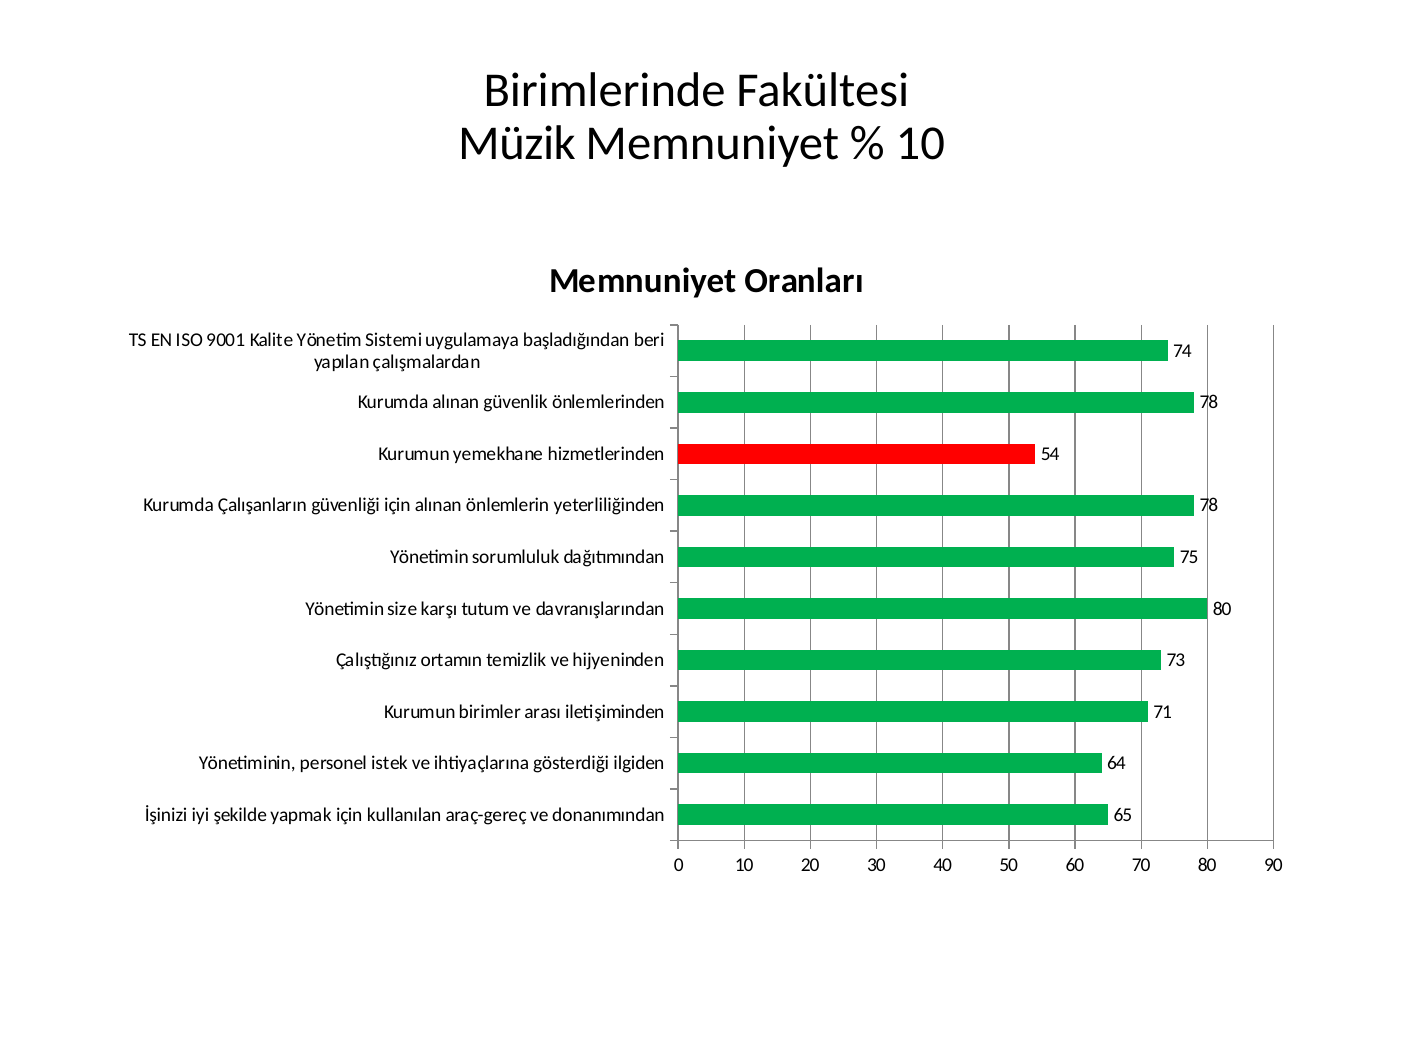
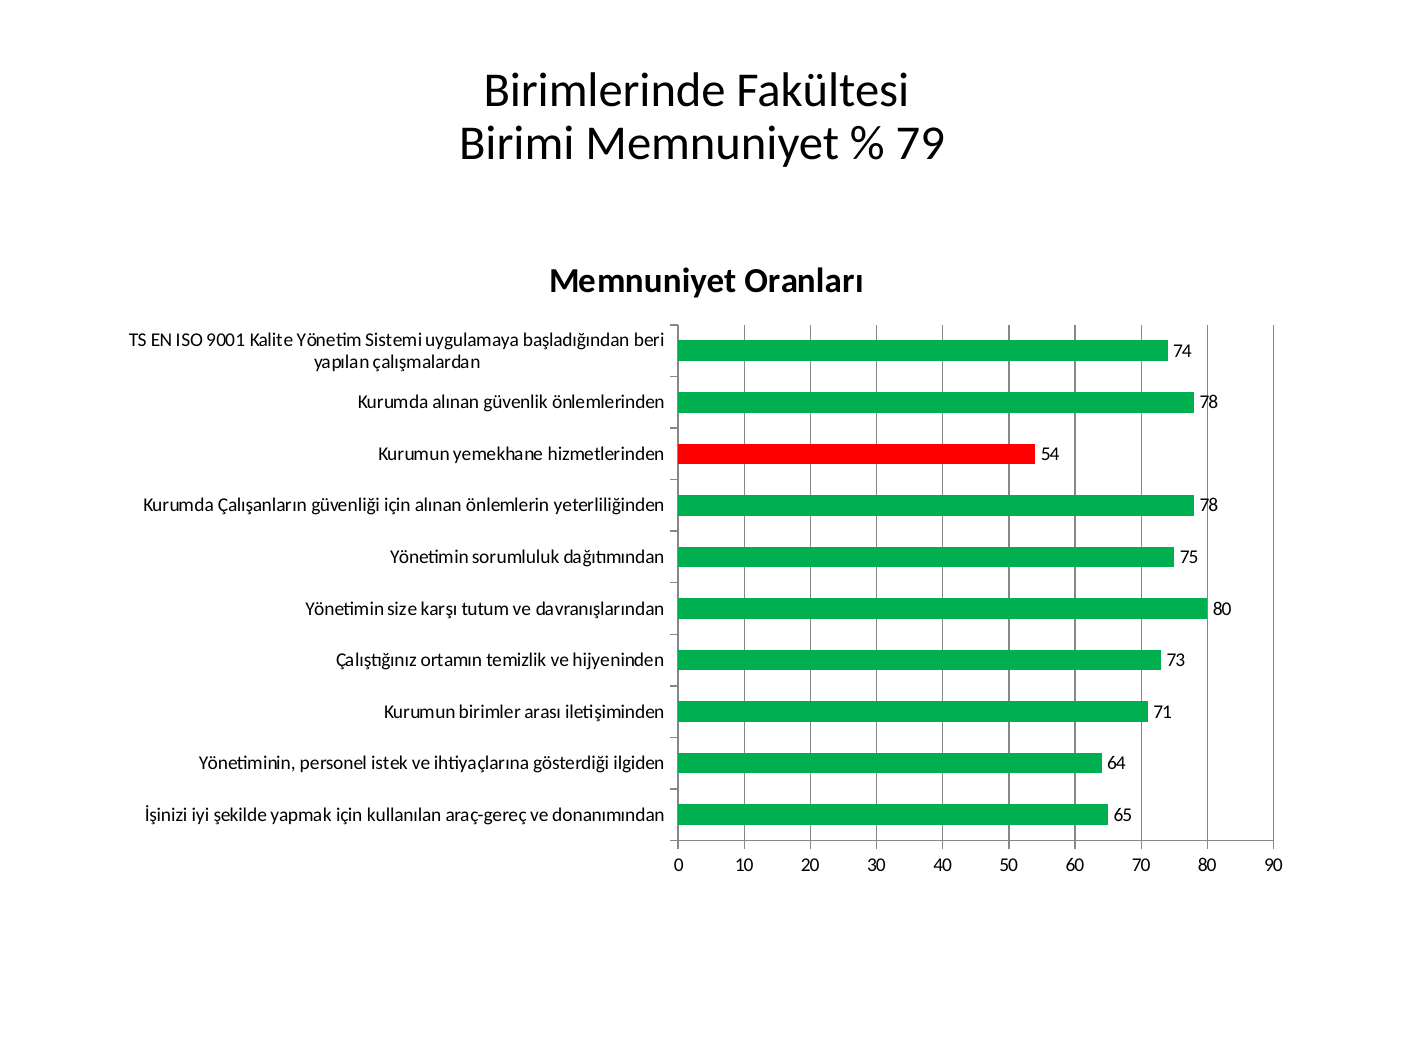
Müzik: Müzik -> Birimi (517, 143)
10: 10 -> 79 (920, 143)
